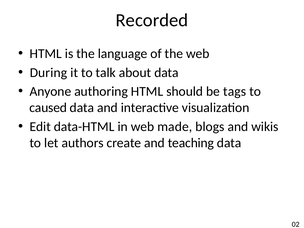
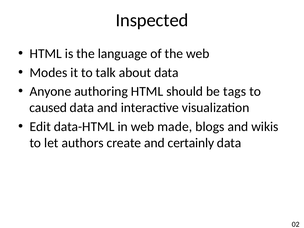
Recorded: Recorded -> Inspected (152, 20)
During: During -> Modes (49, 73)
teaching: teaching -> certainly (191, 143)
